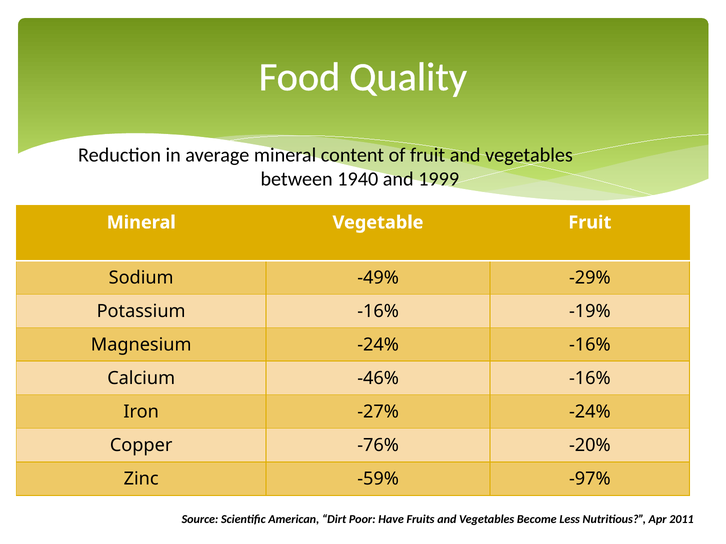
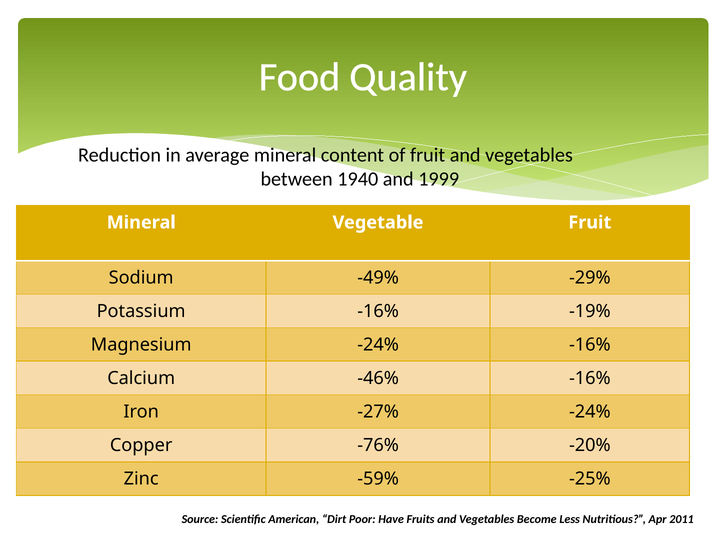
-97%: -97% -> -25% (590, 479)
